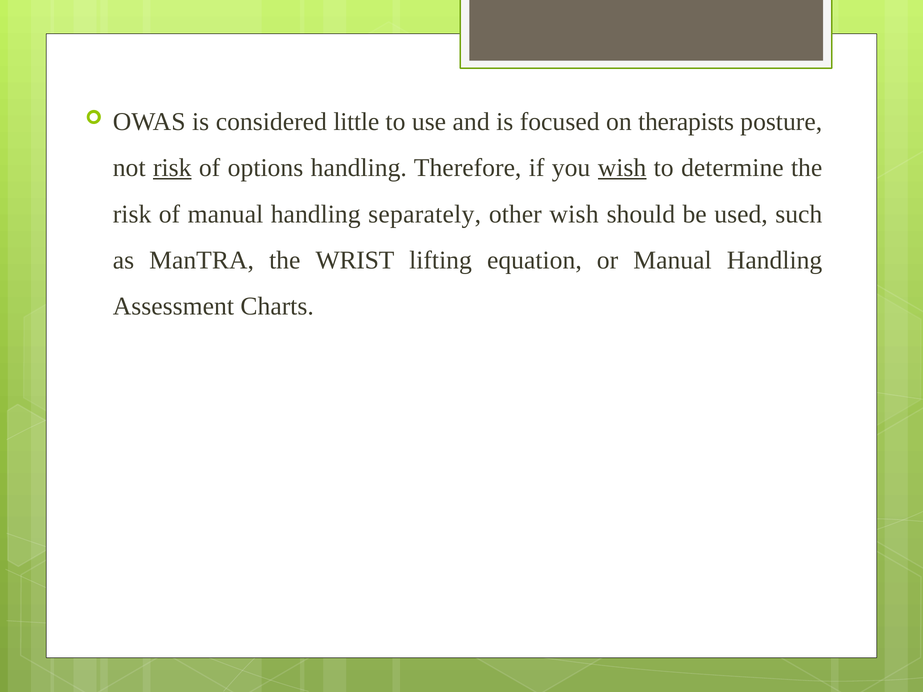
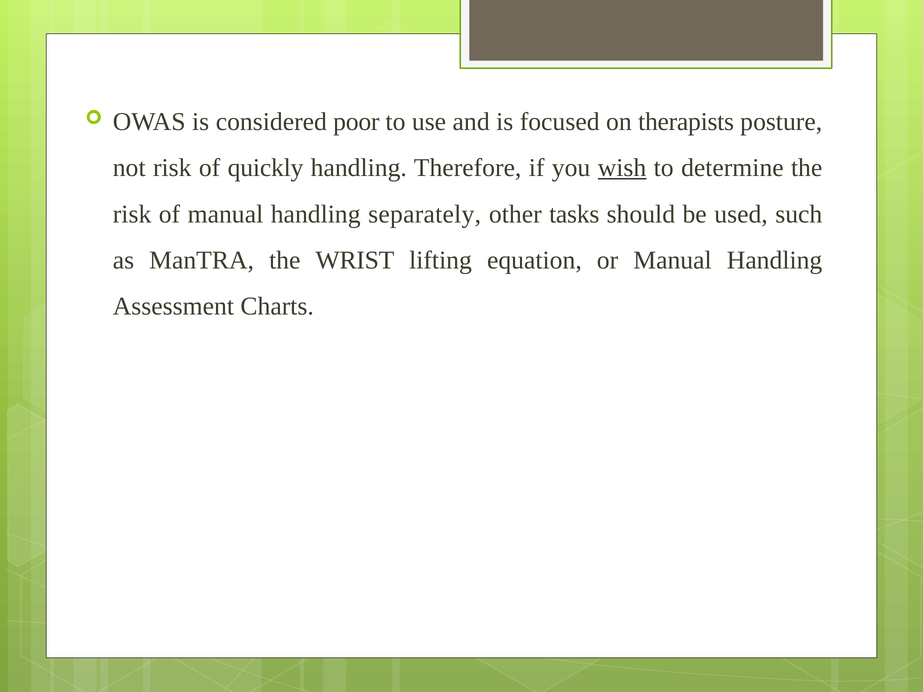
little: little -> poor (356, 122)
risk underline: present -> none (172, 168)
options: options -> quickly (266, 168)
other wish: wish -> tasks (574, 214)
